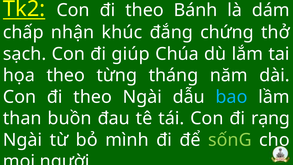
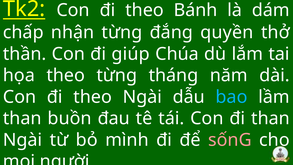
nhận khúc: khúc -> từng (122, 32)
chứng: chứng -> quyền (227, 32)
sạch: sạch -> thần (25, 54)
đi rạng: rạng -> than (270, 118)
sốnG colour: light green -> pink (230, 140)
